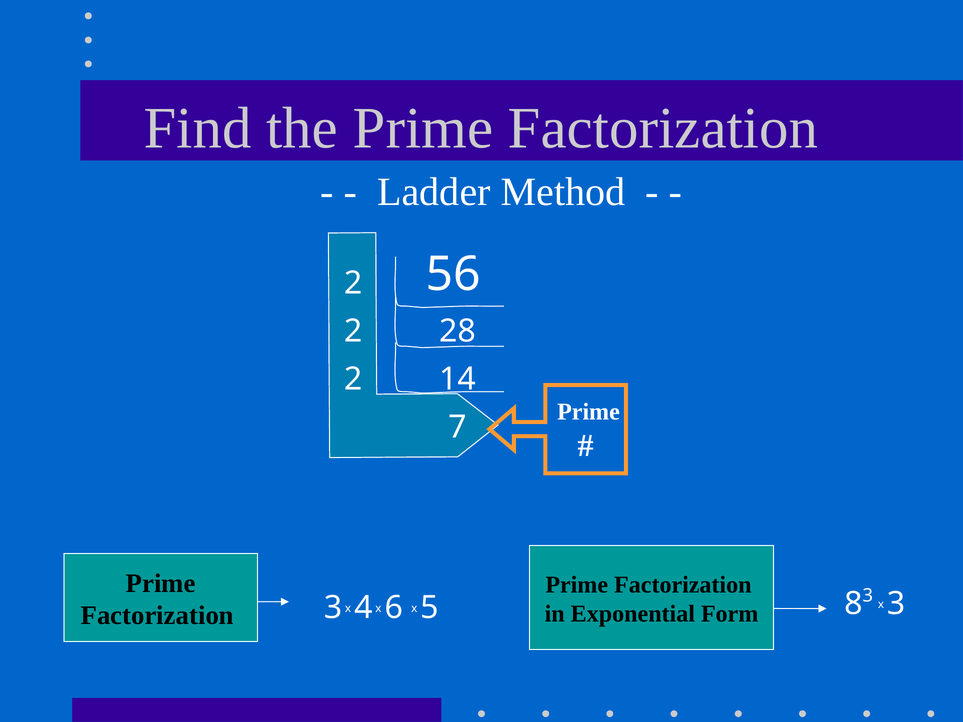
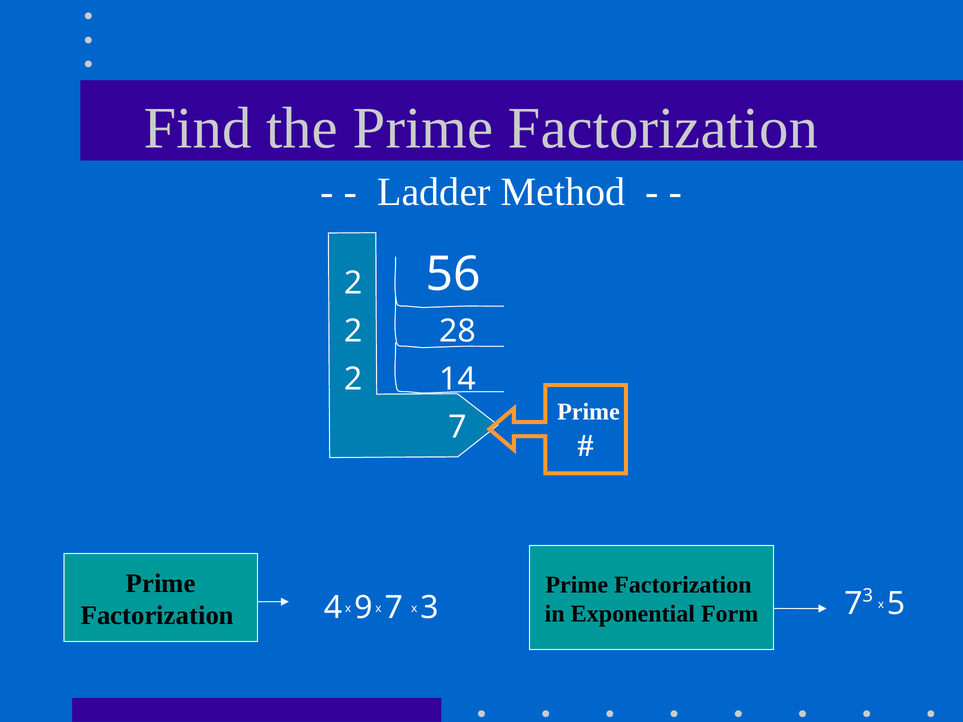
Form 8: 8 -> 7 (853, 604)
x 3: 3 -> 5 (896, 604)
Factorization 3: 3 -> 4 (333, 608)
4: 4 -> 9 (363, 608)
x 6: 6 -> 7 (394, 608)
x 5: 5 -> 3 (429, 608)
